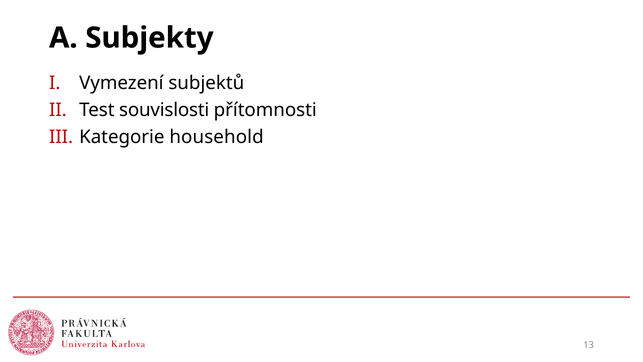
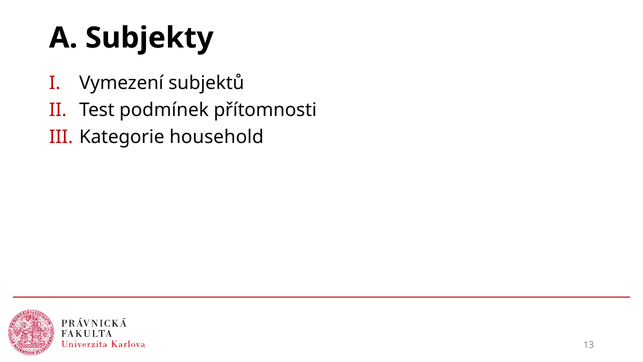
souvislosti: souvislosti -> podmínek (164, 110)
